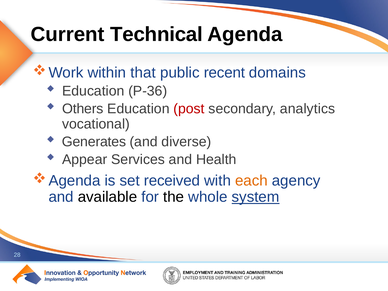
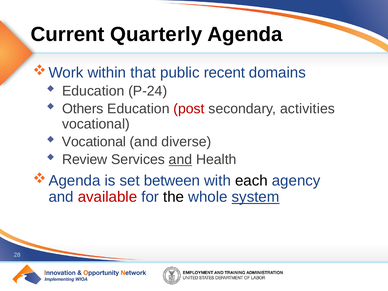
Technical: Technical -> Quarterly (156, 34)
P-36: P-36 -> P-24 (148, 91)
analytics: analytics -> activities (307, 109)
Generates: Generates -> Vocational (94, 142)
Appear: Appear -> Review (85, 160)
and underline: none -> present (180, 160)
received: received -> between (172, 181)
each colour: orange -> black (251, 181)
available colour: black -> red (108, 197)
